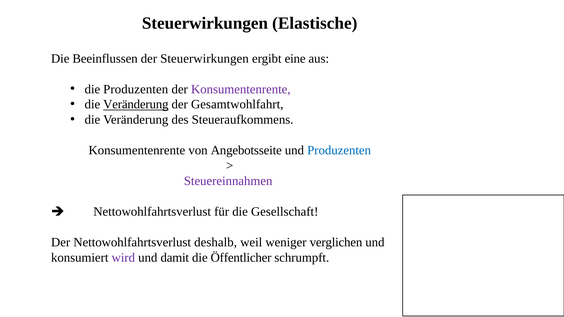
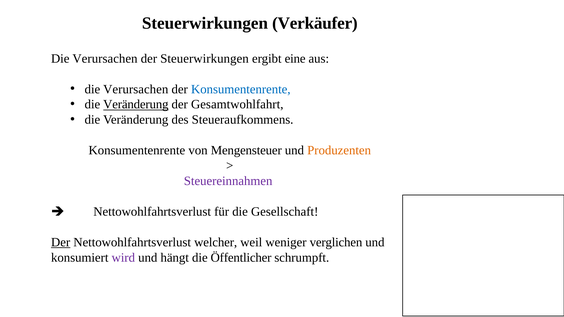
Elastische: Elastische -> Verkäufer (315, 23)
Beeinflussen: Beeinflussen -> Verursachen (105, 59)
Produzenten: Produzenten -> Verursachen (136, 89)
Konsumentenrente colour: purple -> blue (241, 89)
Angebotsseite: Angebotsseite -> Mengensteuer (246, 150)
Produzenten colour: blue -> orange (339, 150)
Der underline: none -> present (61, 242)
deshalb: deshalb -> welcher (216, 242)
damit: damit -> hängt (175, 258)
